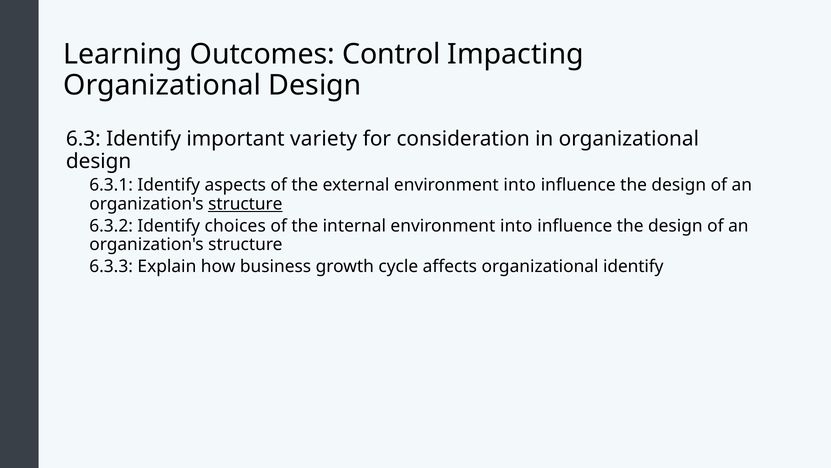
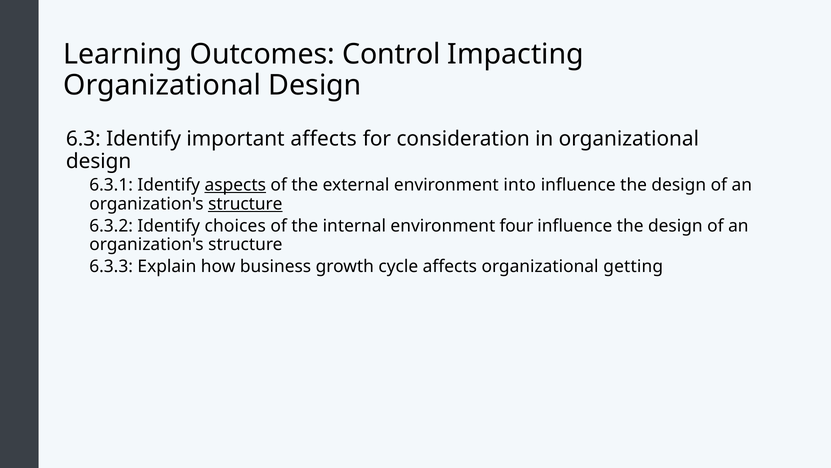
important variety: variety -> affects (324, 139)
aspects underline: none -> present (235, 185)
internal environment into: into -> four (516, 226)
organizational identify: identify -> getting (633, 266)
